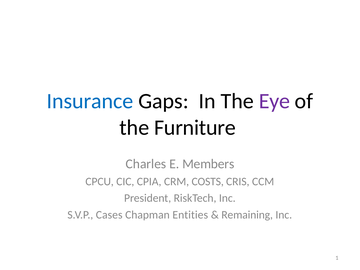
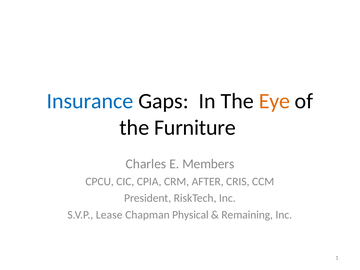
Eye colour: purple -> orange (274, 101)
COSTS: COSTS -> AFTER (208, 182)
Cases: Cases -> Lease (109, 215)
Entities: Entities -> Physical (190, 215)
